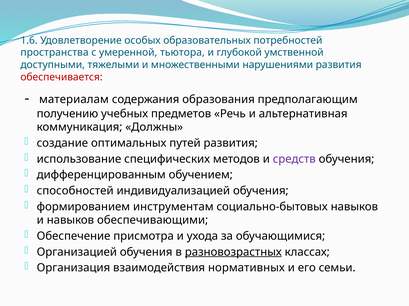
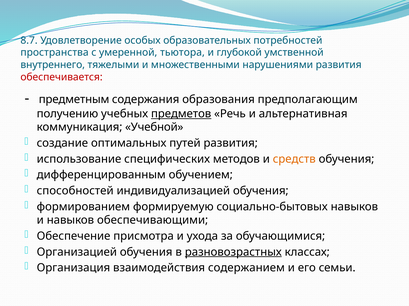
1.6: 1.6 -> 8.7 (29, 40)
доступными: доступными -> внутреннего (53, 65)
материалам: материалам -> предметным (74, 100)
предметов underline: none -> present (181, 114)
Должны: Должны -> Учебной (154, 128)
средств colour: purple -> orange (294, 159)
инструментам: инструментам -> формируемую (173, 207)
нормативных: нормативных -> содержанием (246, 268)
